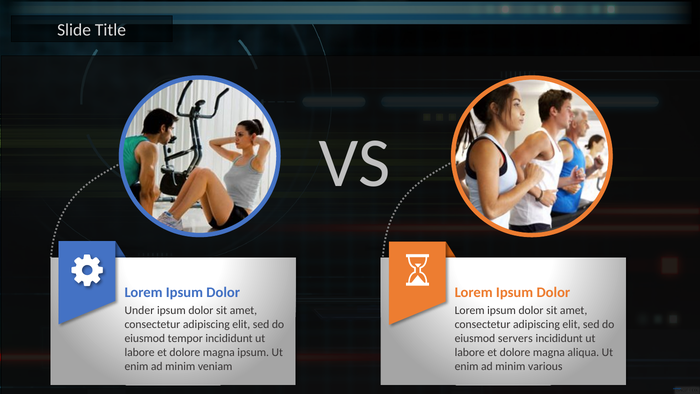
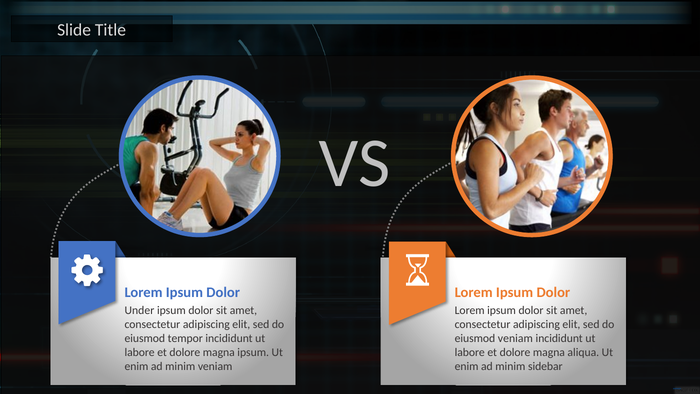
eiusmod servers: servers -> veniam (515, 338)
various: various -> sidebar (545, 366)
